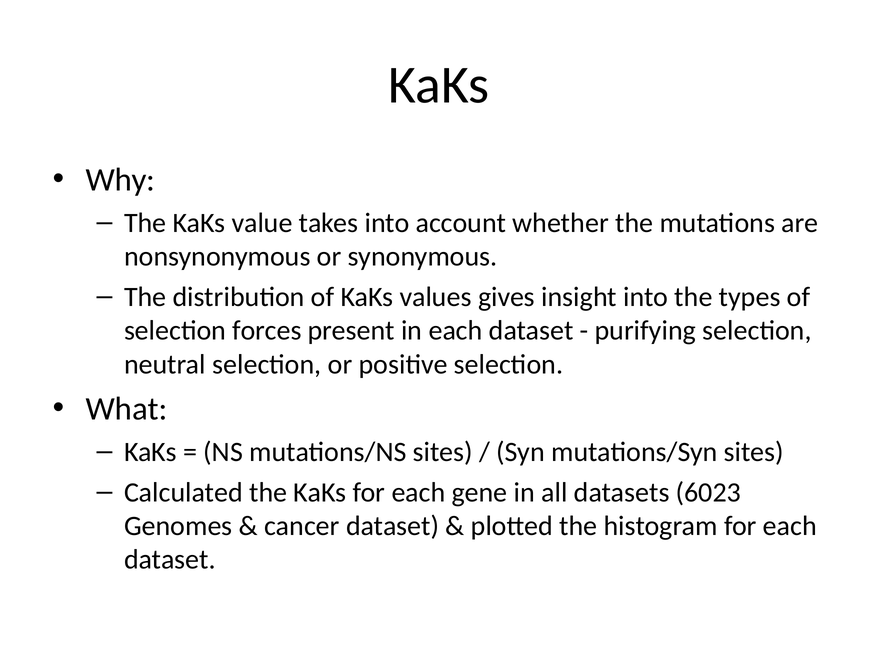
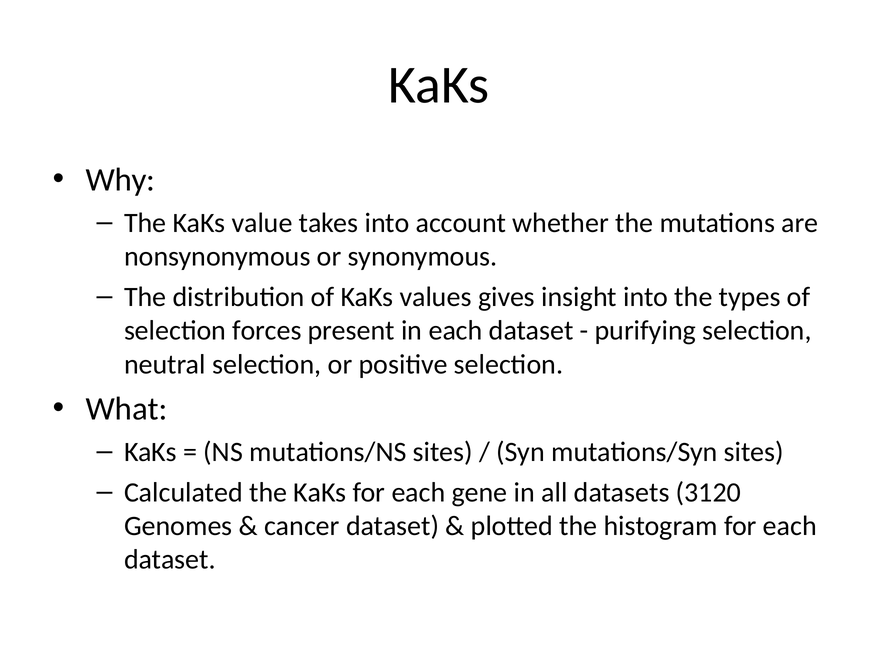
6023: 6023 -> 3120 (708, 493)
